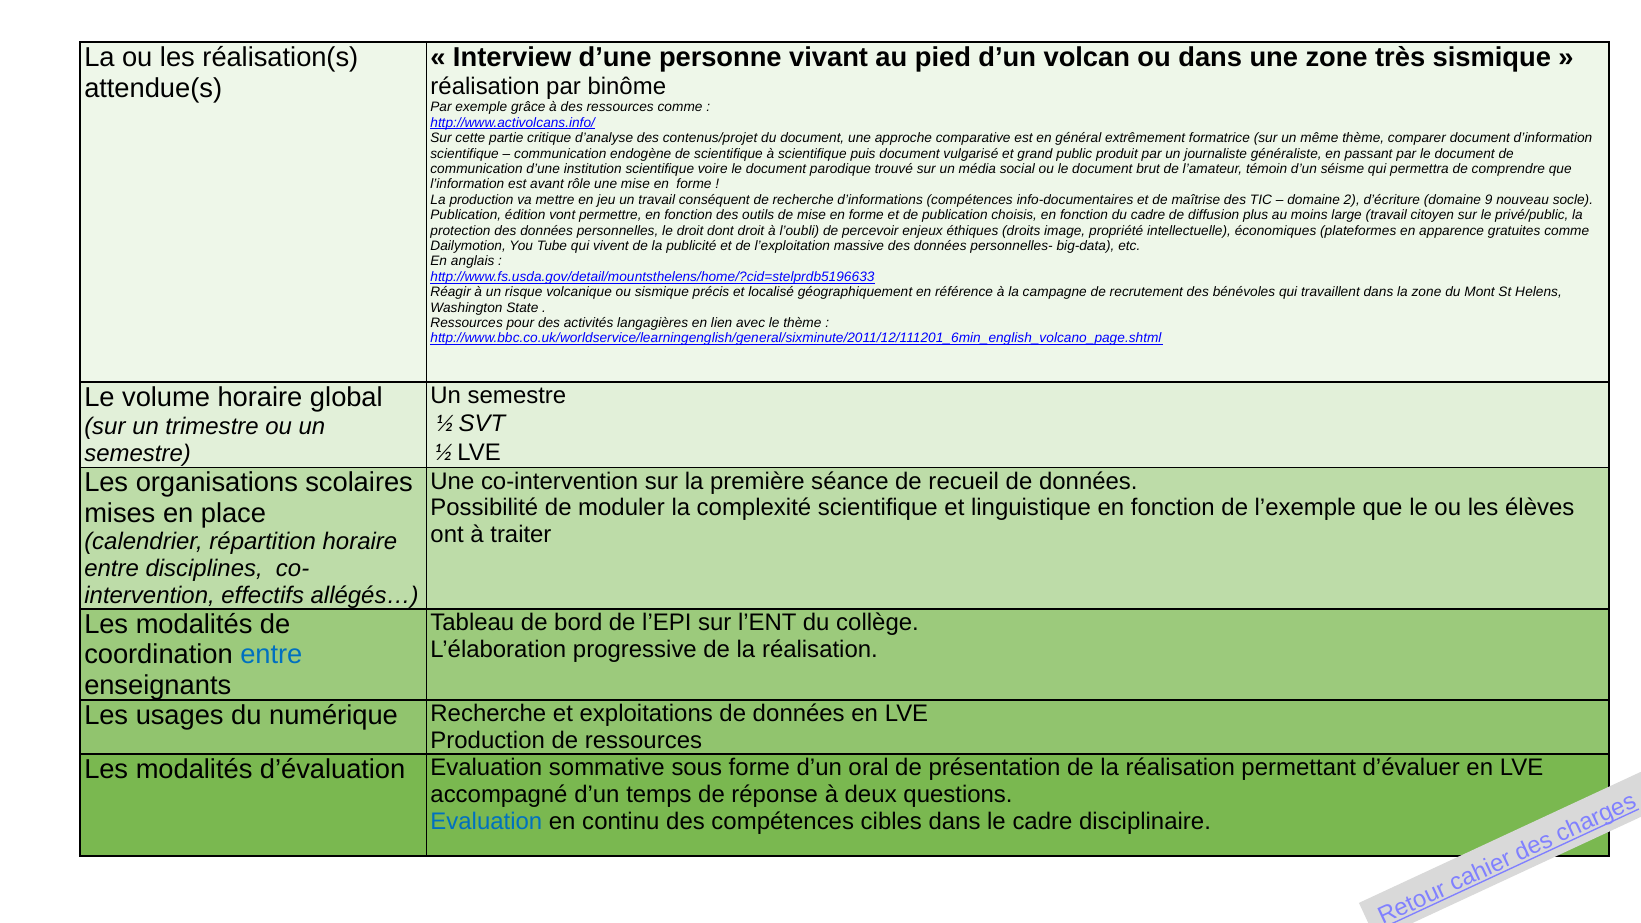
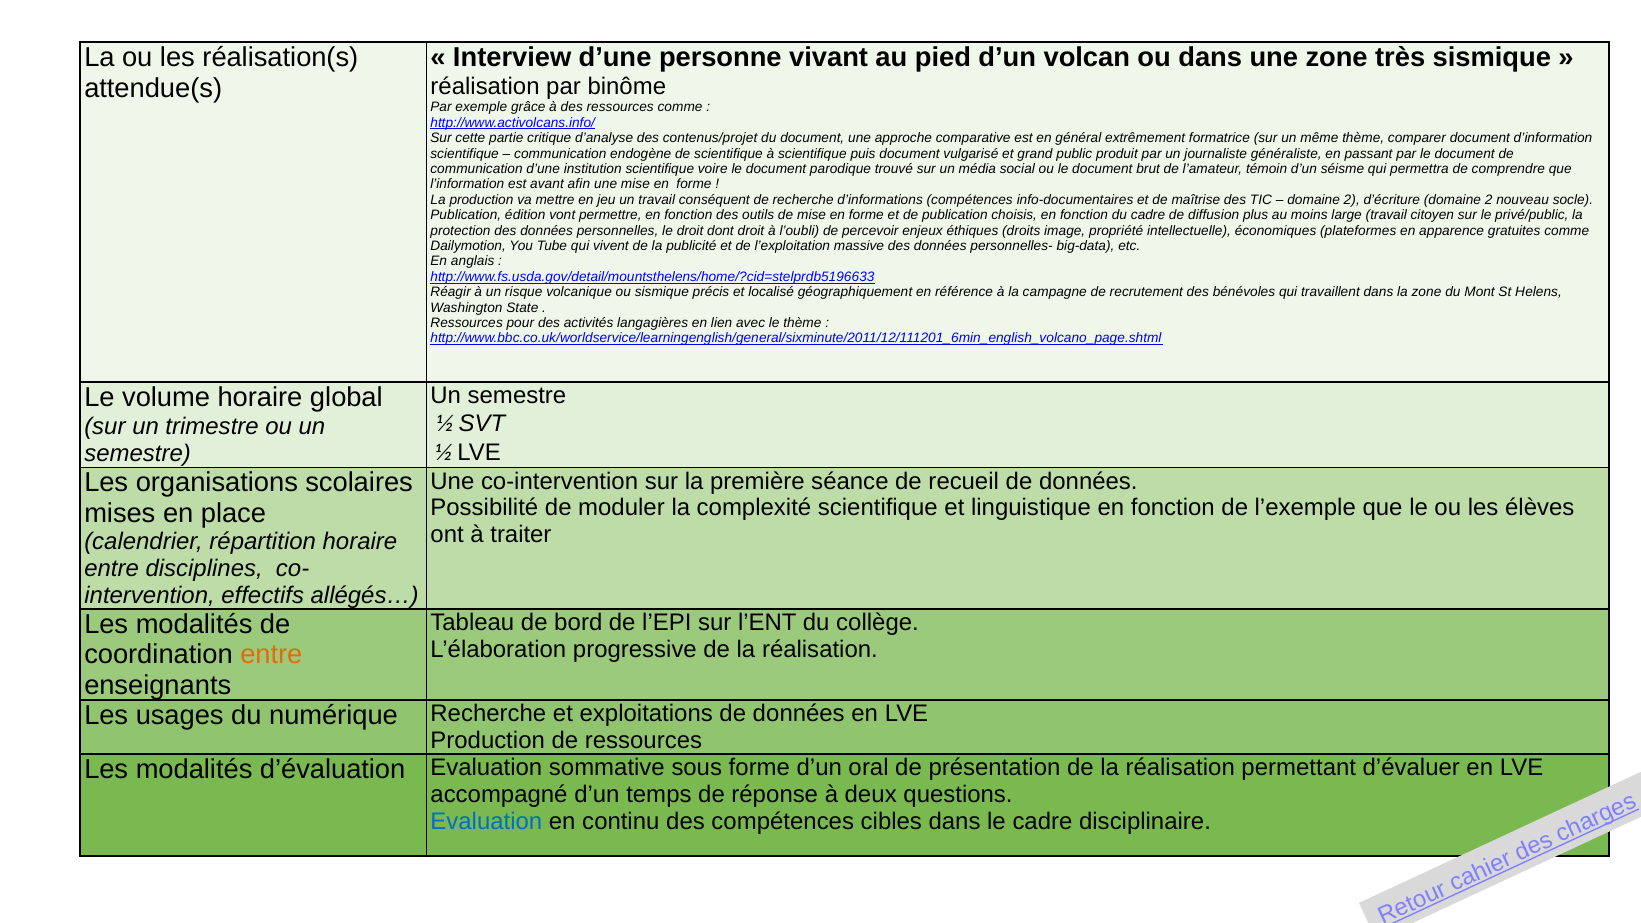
rôle: rôle -> afin (579, 184)
d’écriture domaine 9: 9 -> 2 (1489, 200)
entre colour: blue -> orange (271, 655)
